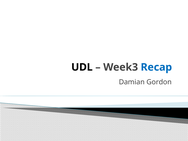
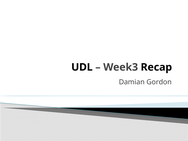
Recap colour: blue -> black (156, 67)
